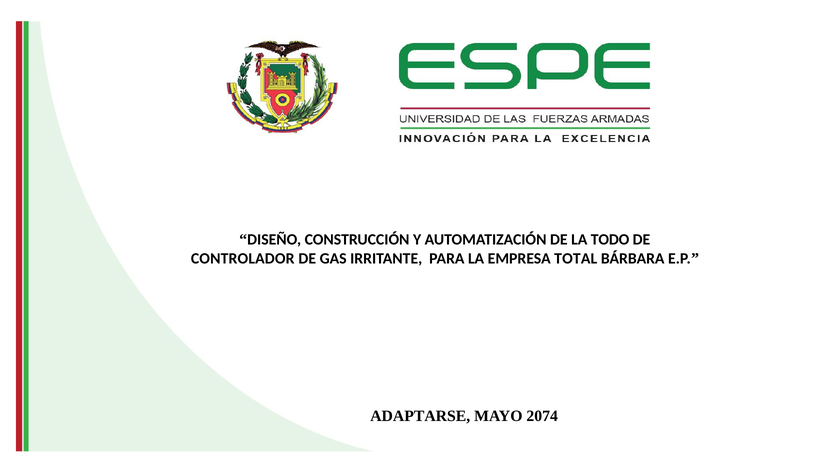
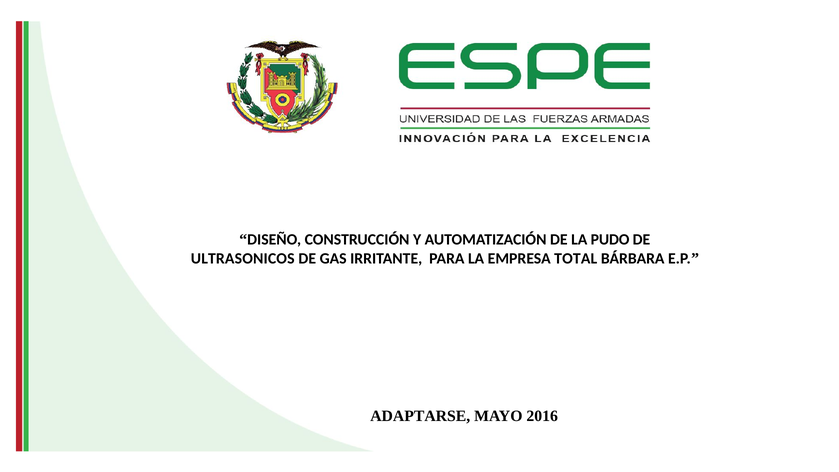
TODO: TODO -> PUDO (610, 239)
CONTROLADOR: CONTROLADOR -> ULTRASONICOS (243, 258)
2074: 2074 -> 2016 (542, 416)
